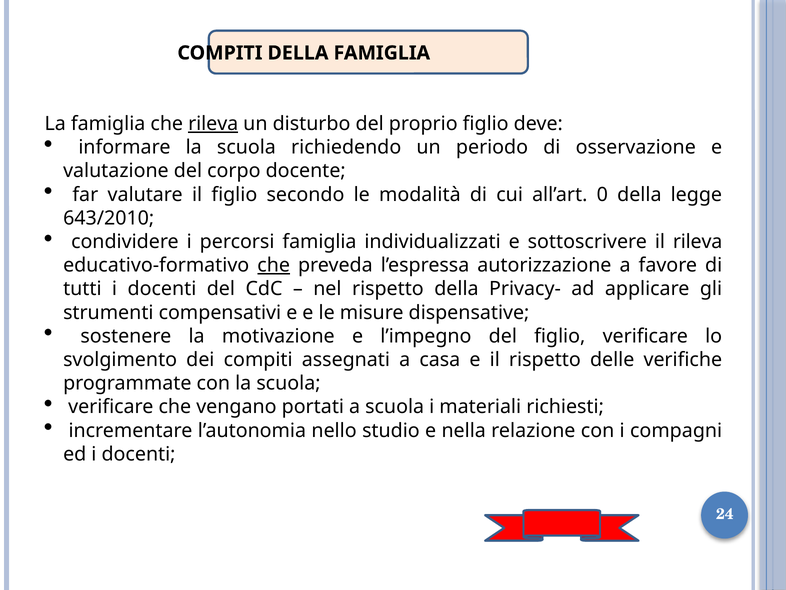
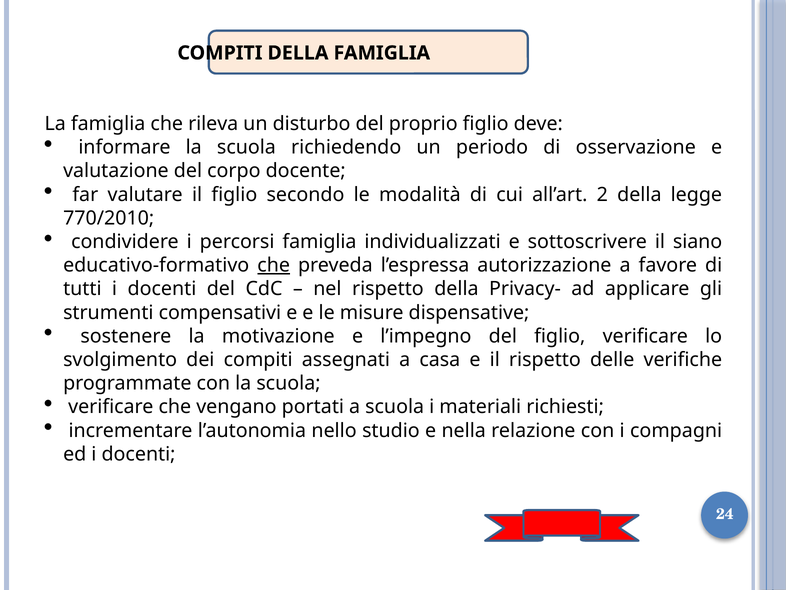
rileva underline: present -> none (213, 124)
0: 0 -> 2 (602, 194)
643/2010: 643/2010 -> 770/2010 (109, 218)
il rileva: rileva -> siano (698, 242)
